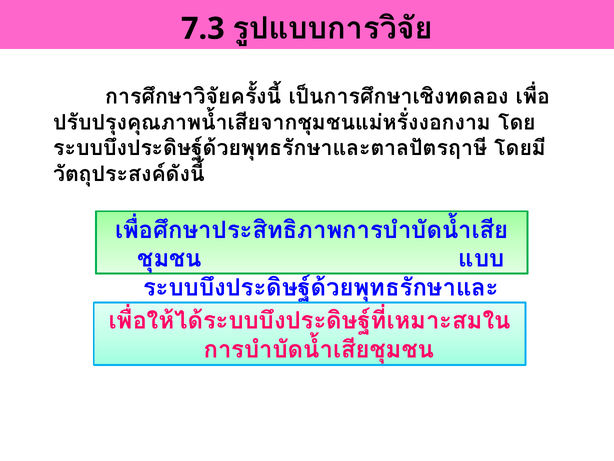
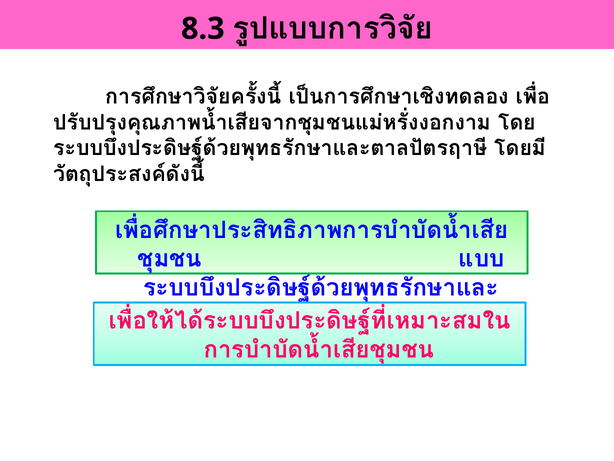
7.3: 7.3 -> 8.3 (203, 29)
